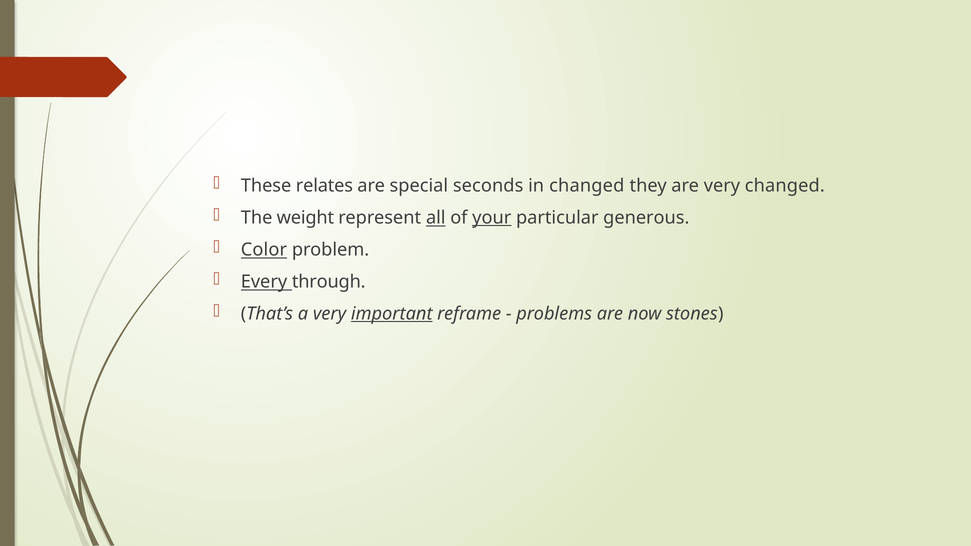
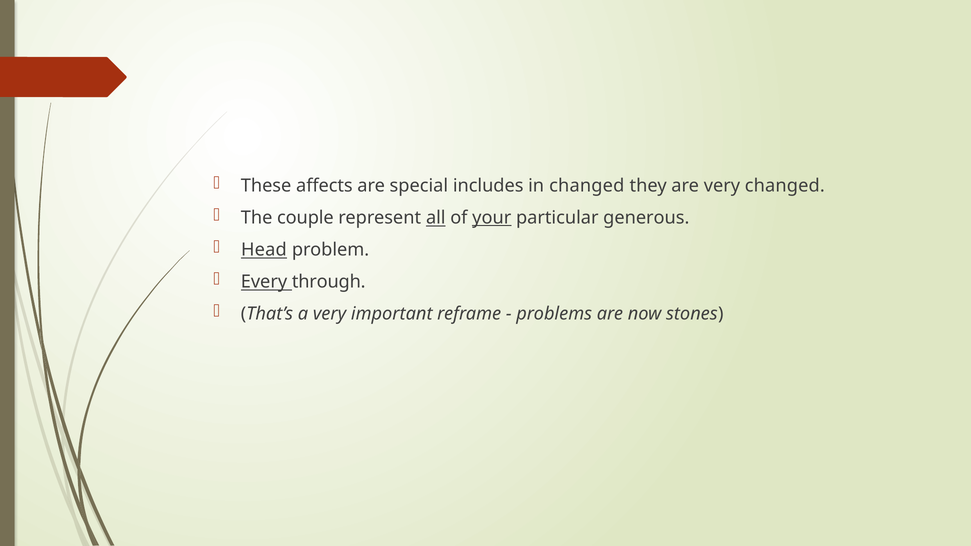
relates: relates -> affects (324, 186)
seconds: seconds -> includes (488, 186)
weight: weight -> couple (305, 218)
Color: Color -> Head (264, 250)
important underline: present -> none (392, 314)
